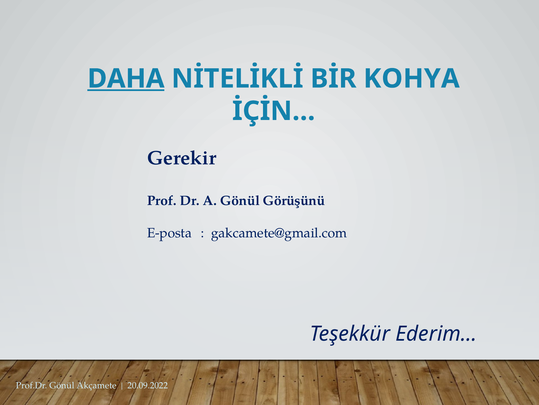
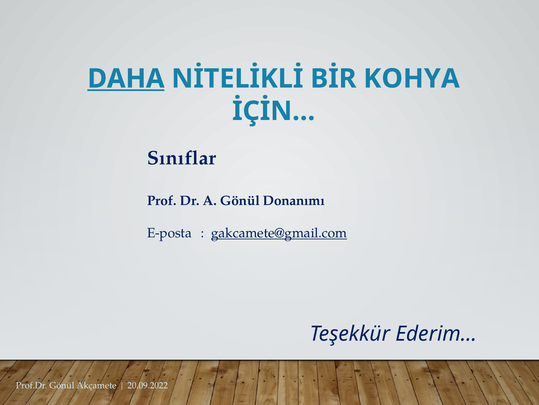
Gerekir: Gerekir -> Sınıflar (182, 158)
Görüşünü: Görüşünü -> Donanımı (294, 200)
gakcamete@gmail.com underline: none -> present (279, 233)
